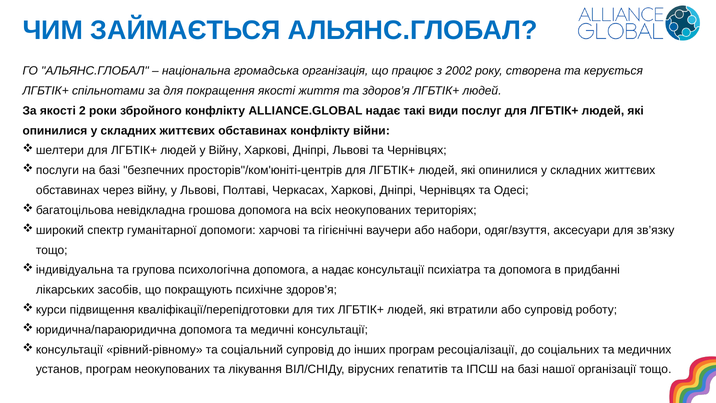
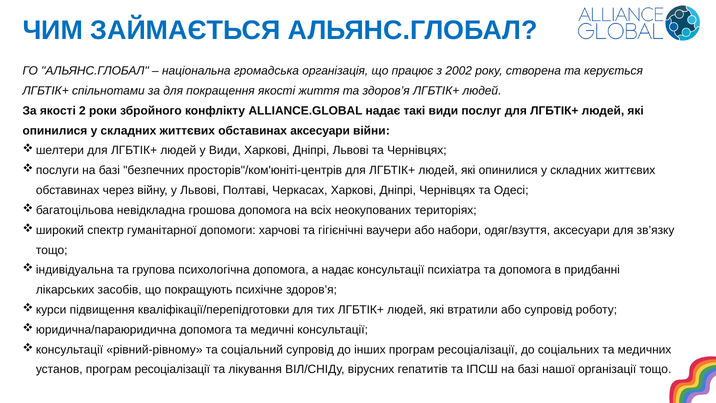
обставинах конфлікту: конфлікту -> аксесуари (320, 131)
у Війну: Війну -> Види (225, 150)
установ програм неокупованих: неокупованих -> ресоціалізації (172, 369)
